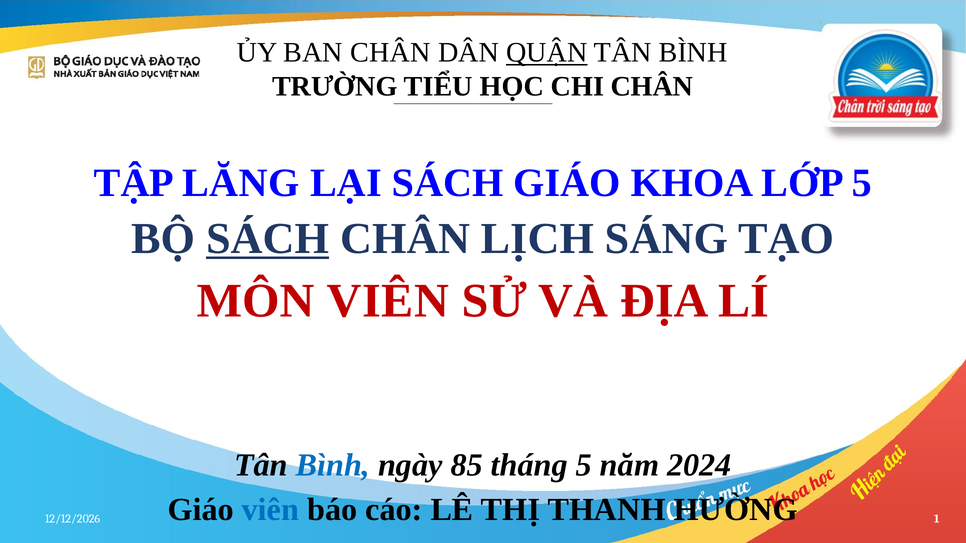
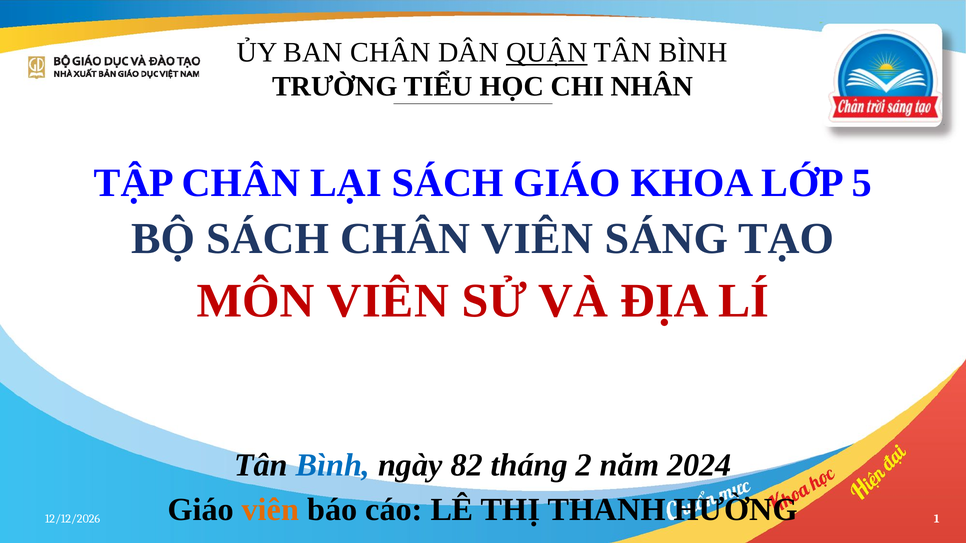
CHI CHÂN: CHÂN -> NHÂN (652, 86)
TẬP LĂNG: LĂNG -> CHÂN (241, 183)
SÁCH underline: present -> none (268, 239)
CHÂN LỊCH: LỊCH -> VIÊN (537, 239)
85: 85 -> 82 (467, 465)
tháng 5: 5 -> 2 (584, 465)
viên colour: blue -> orange (270, 510)
